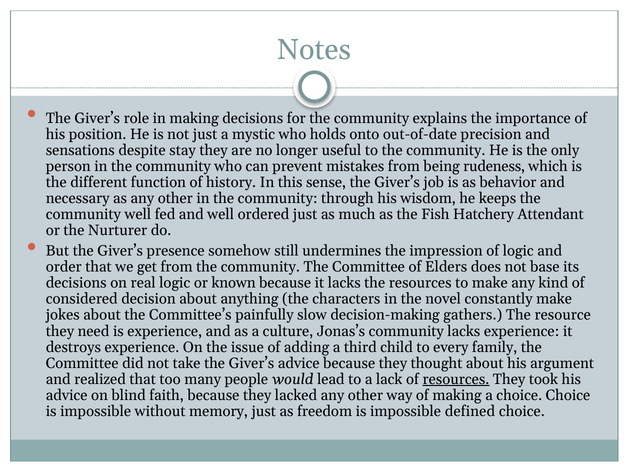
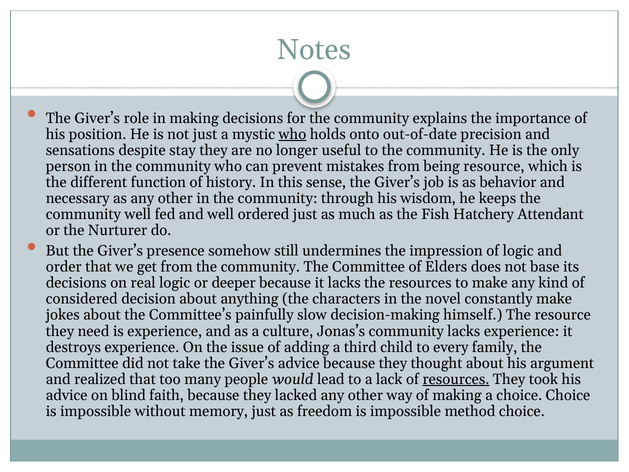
who underline: none -> present (292, 134)
being rudeness: rudeness -> resource (494, 166)
known: known -> deeper (234, 283)
gathers: gathers -> himself (473, 315)
defined: defined -> method (470, 411)
